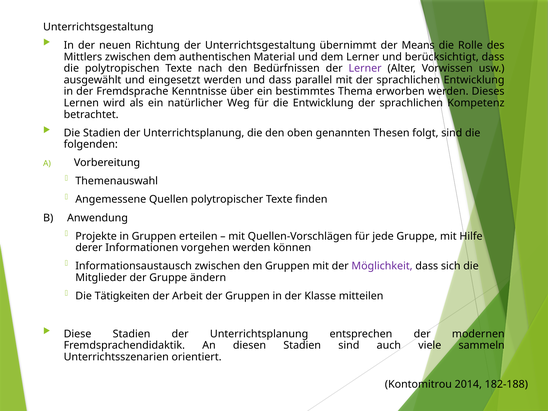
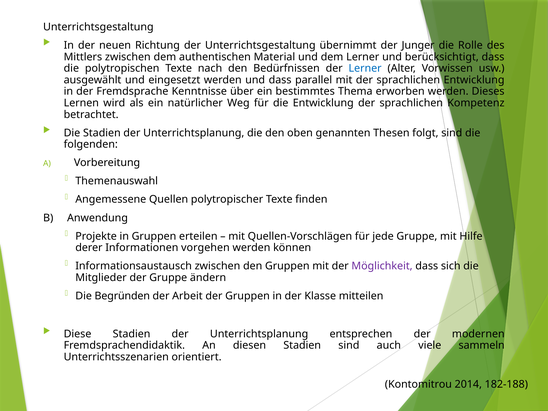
Means: Means -> Junger (418, 45)
Lerner colour: purple -> blue (365, 68)
Tätigkeiten: Tätigkeiten -> Begründen (122, 296)
